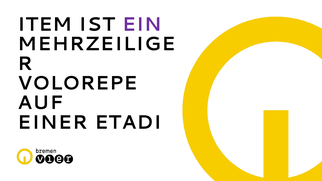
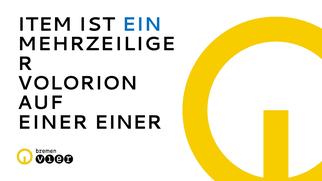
EIN colour: purple -> blue (142, 24)
VOLOREPE: VOLOREPE -> VOLORION (77, 83)
EINER ETADI: ETADI -> EINER (128, 122)
